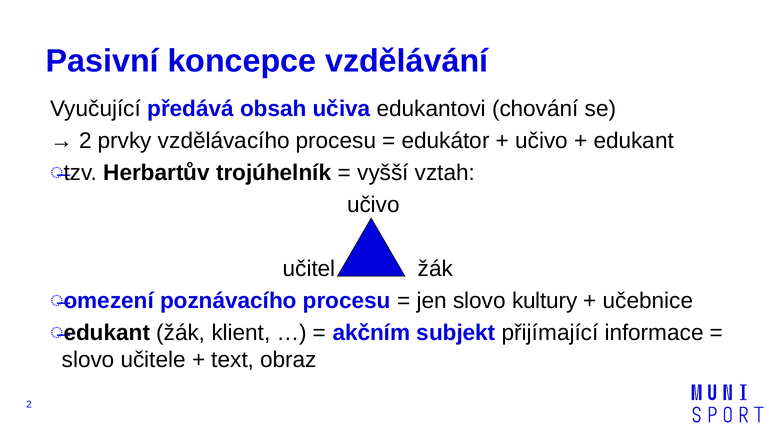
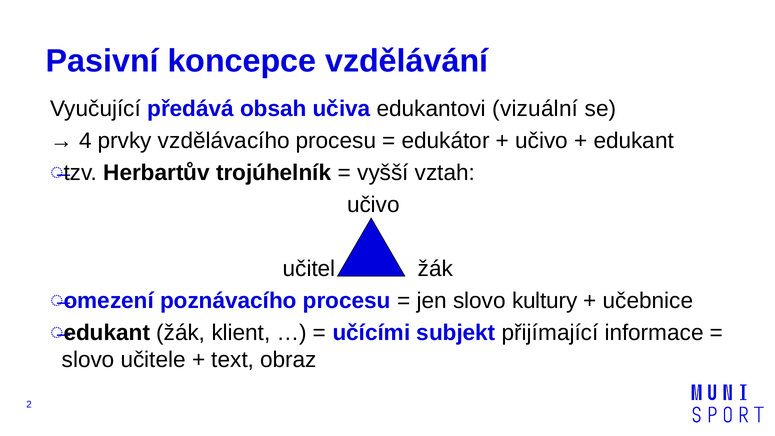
chování: chování -> vizuální (535, 109)
2: 2 -> 4 (85, 141)
akčním: akčním -> učícími (371, 333)
